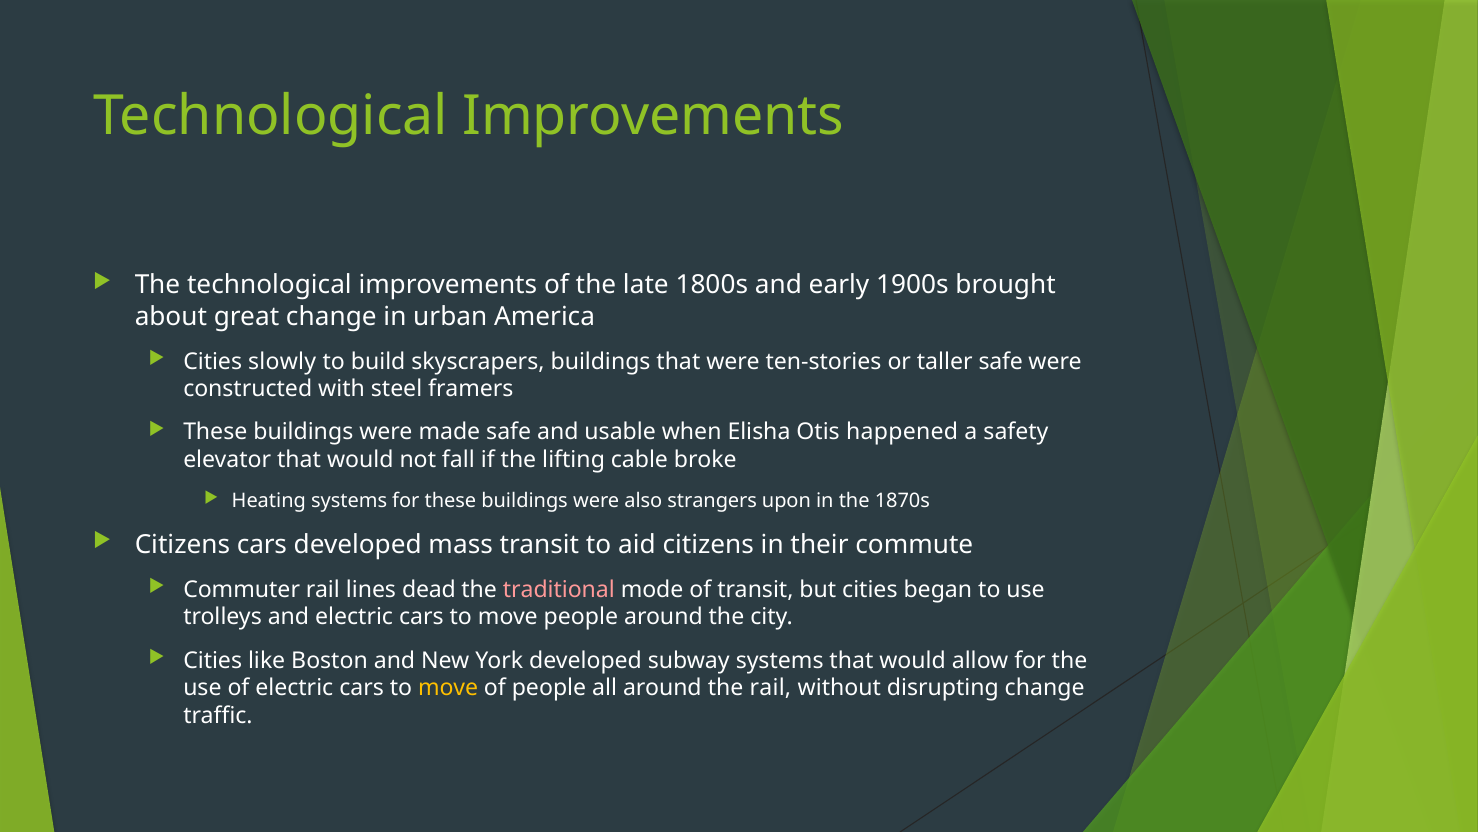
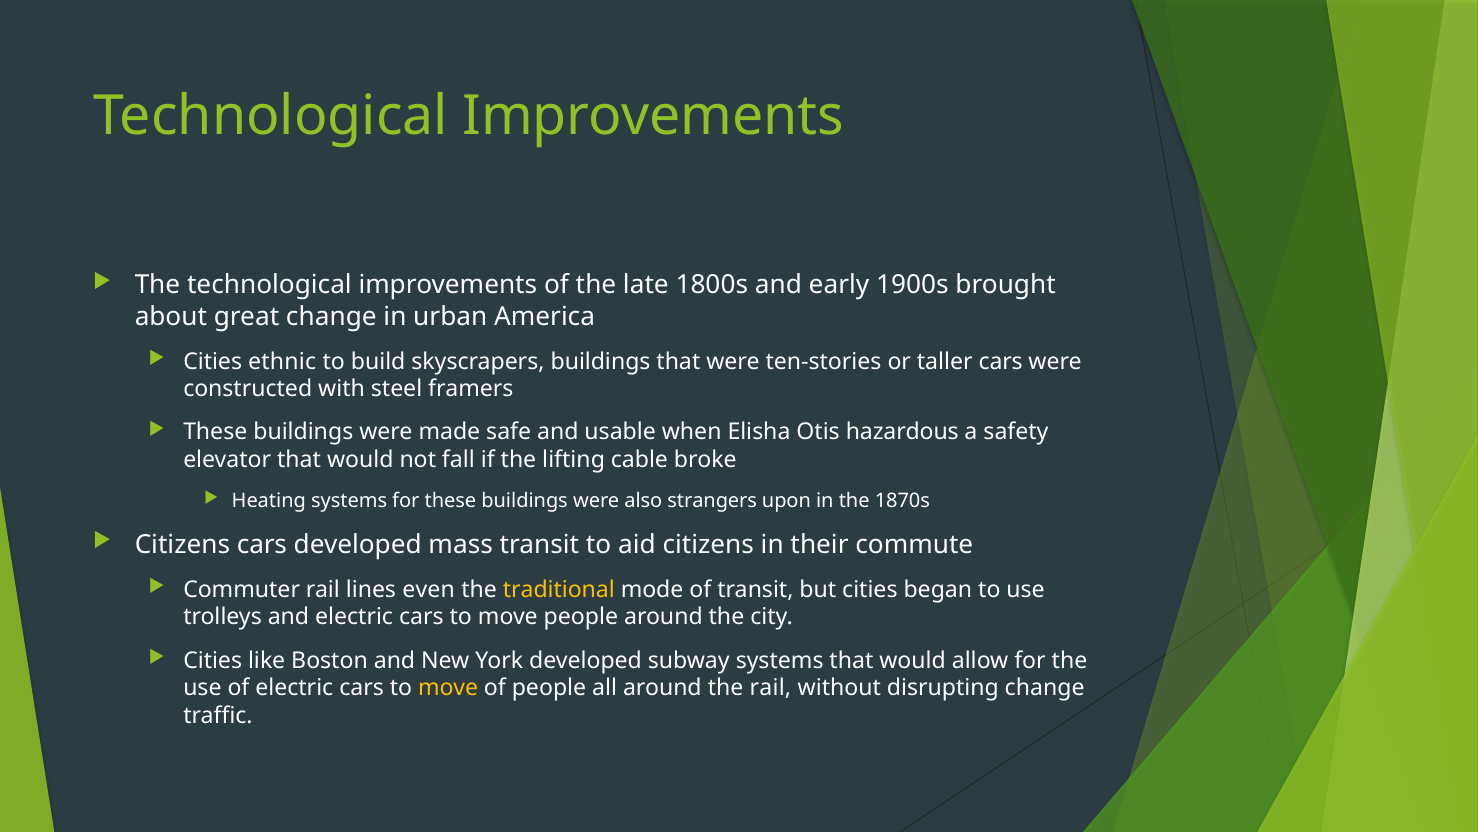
slowly: slowly -> ethnic (282, 361)
taller safe: safe -> cars (1001, 361)
happened: happened -> hazardous (902, 432)
dead: dead -> even (429, 589)
traditional colour: pink -> yellow (559, 589)
